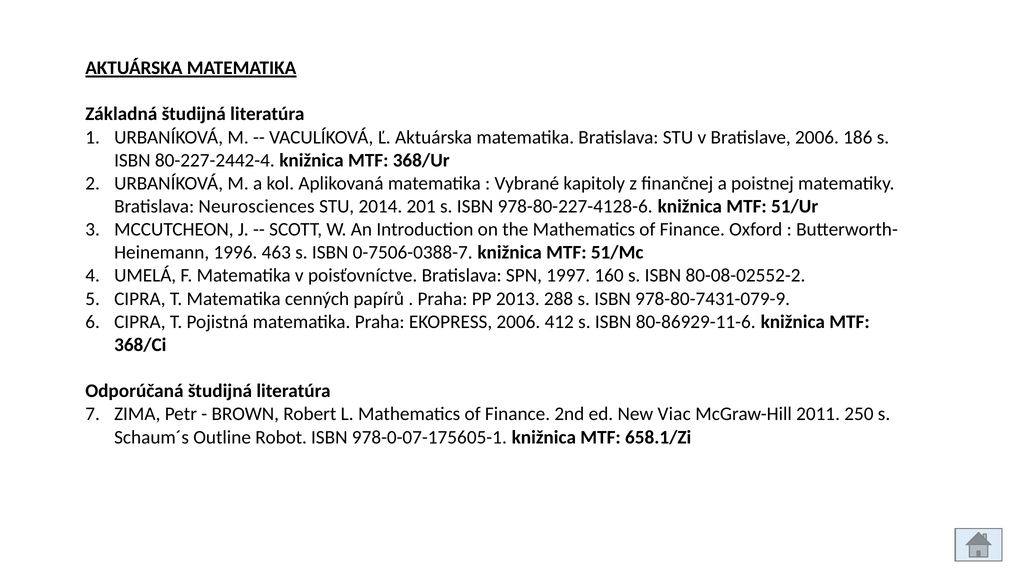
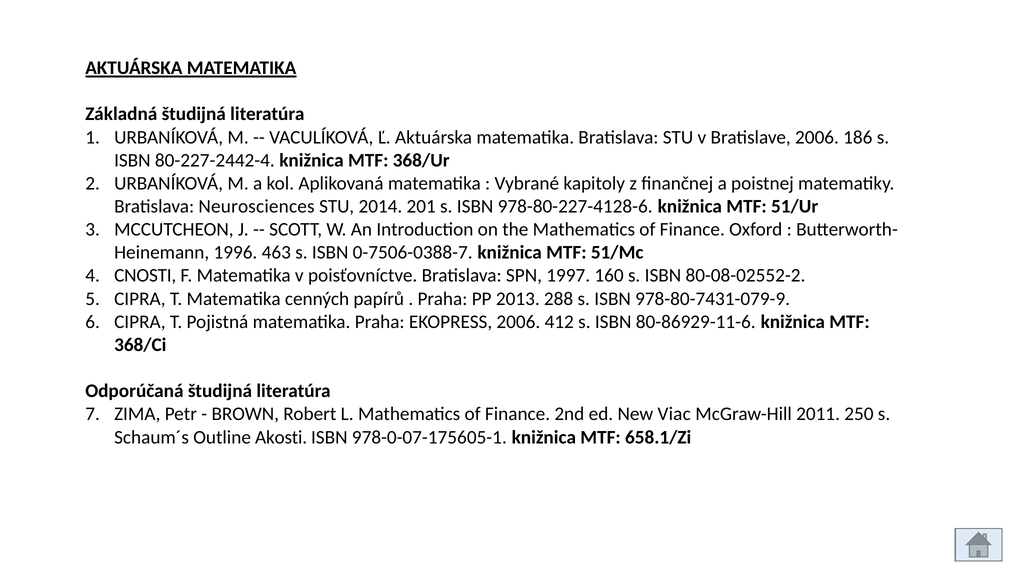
UMELÁ: UMELÁ -> CNOSTI (145, 276)
Robot: Robot -> Akosti (281, 437)
